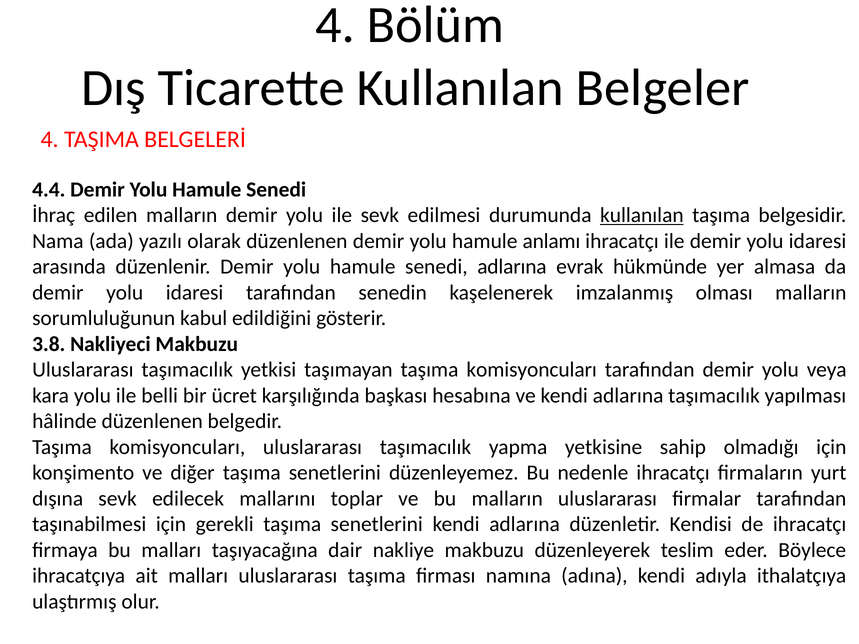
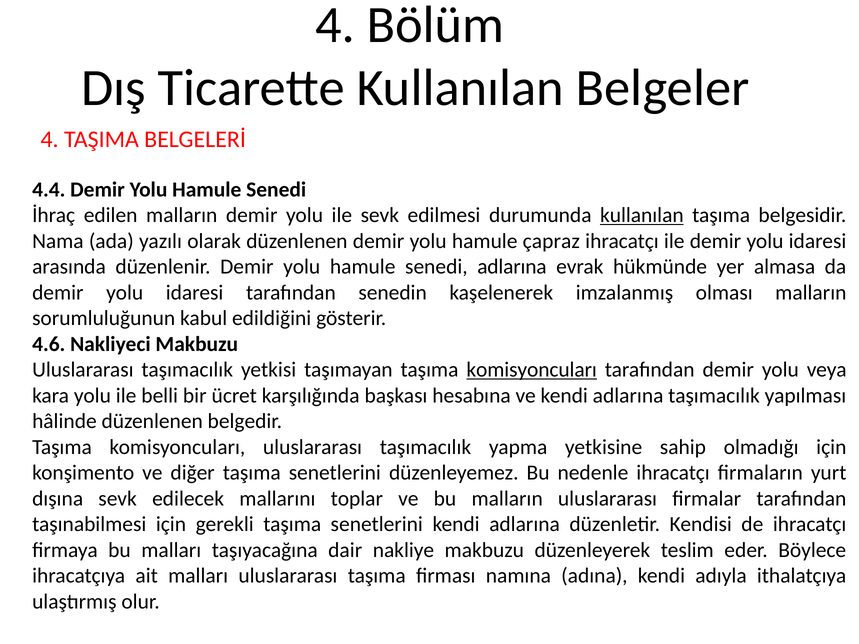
anlamı: anlamı -> çapraz (551, 241)
3.8: 3.8 -> 4.6 (49, 344)
komisyoncuları underline: none -> present (532, 370)
